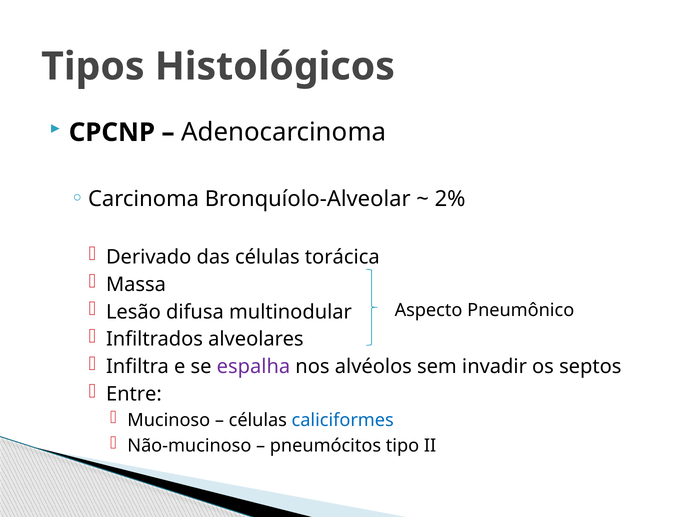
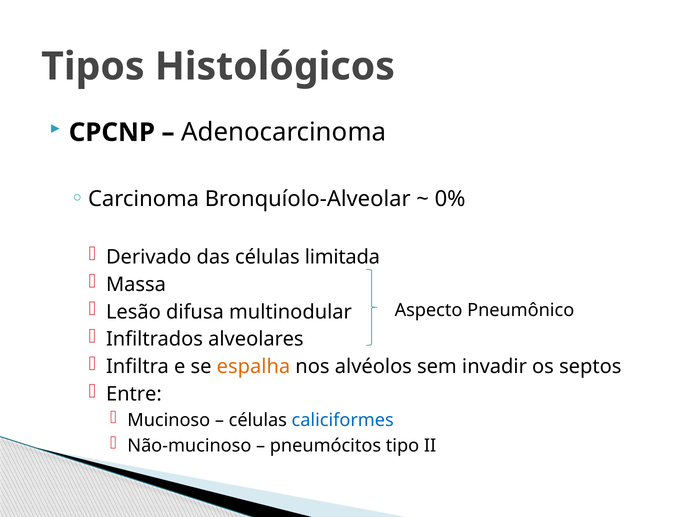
2%: 2% -> 0% (450, 199)
torácica: torácica -> limitada (342, 257)
espalha colour: purple -> orange (253, 367)
